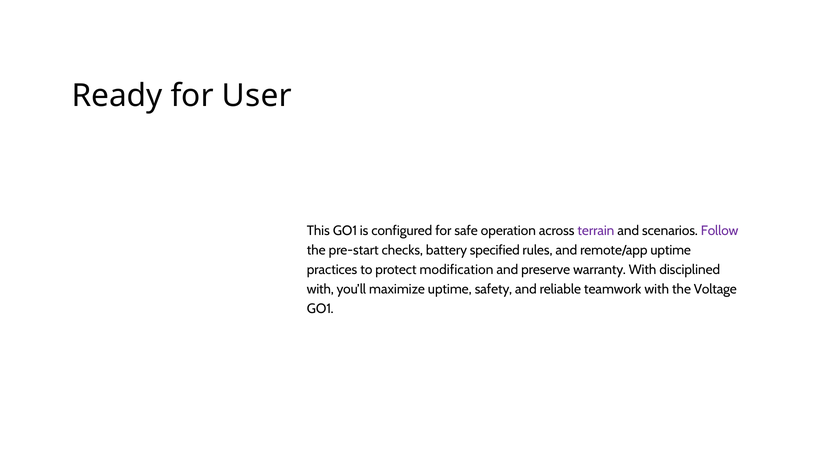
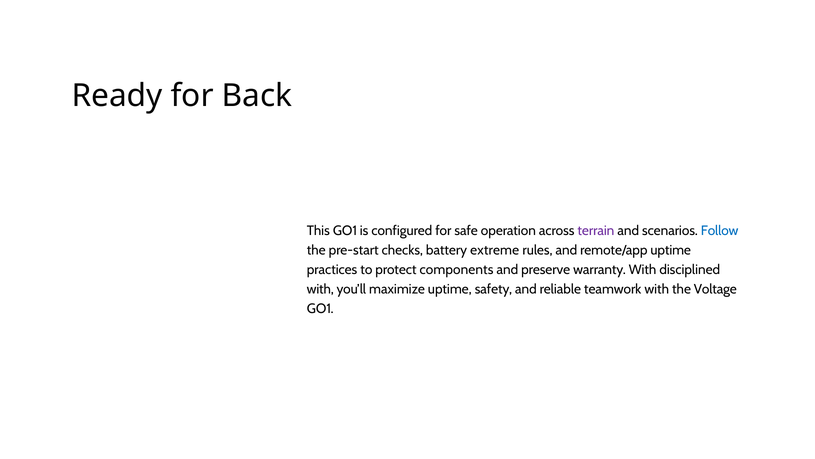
User: User -> Back (257, 96)
Follow colour: purple -> blue (720, 230)
specified: specified -> extreme (495, 250)
modification: modification -> components (456, 269)
